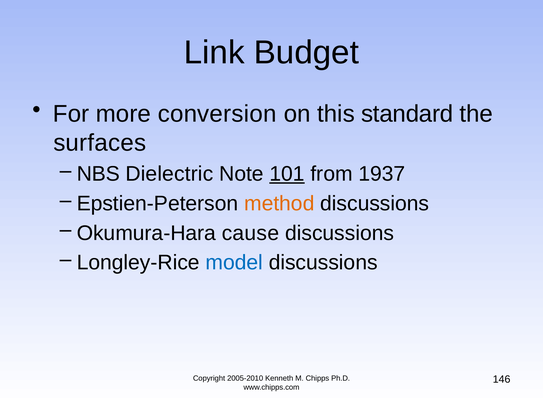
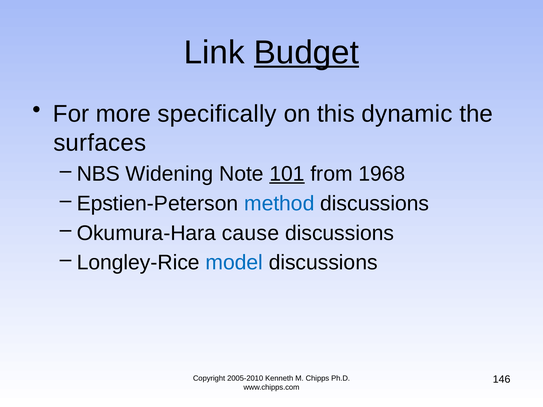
Budget underline: none -> present (306, 53)
conversion: conversion -> specifically (217, 114)
standard: standard -> dynamic (407, 114)
Dielectric: Dielectric -> Widening (169, 174)
1937: 1937 -> 1968 (382, 174)
method colour: orange -> blue (279, 204)
